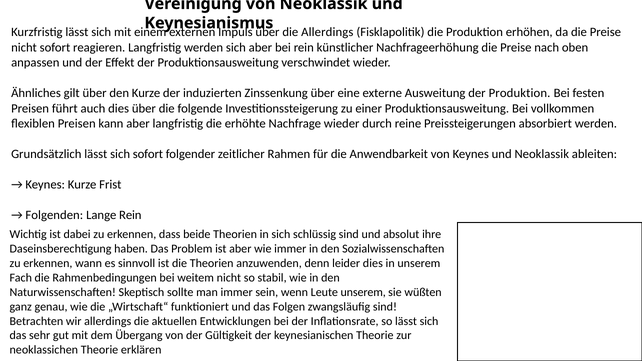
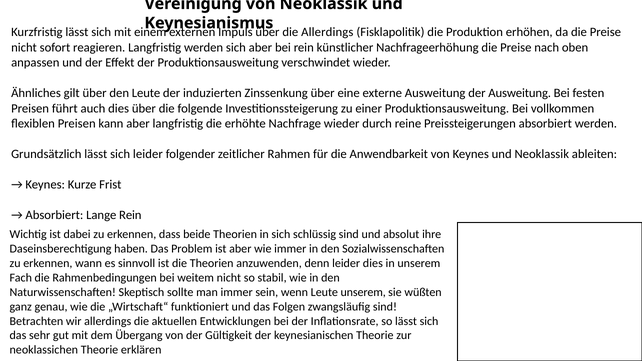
den Kurze: Kurze -> Leute (146, 93)
der Produktion: Produktion -> Ausweitung (520, 93)
sich sofort: sofort -> leider (148, 154)
Folgenden: Folgenden -> Absorbiert (54, 215)
